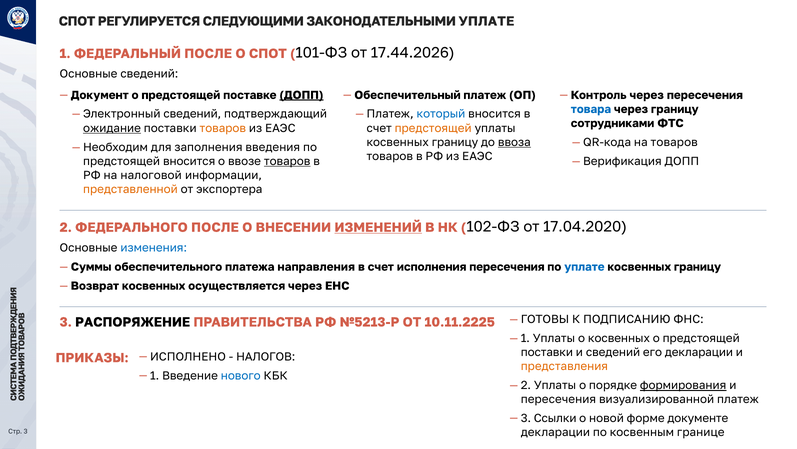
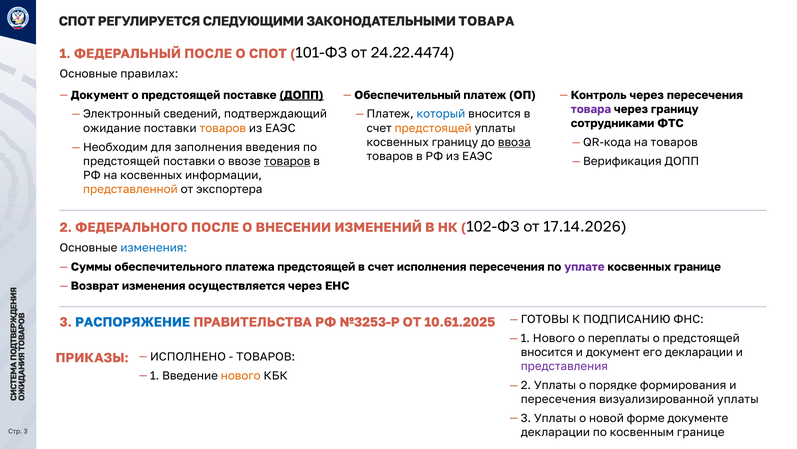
ЗАКОНОДАТЕЛЬНЫМИ УПЛАТЕ: УПЛАТЕ -> ТОВАРА (486, 21)
17.44.2026: 17.44.2026 -> 24.22.4474 (413, 53)
Основные сведений: сведений -> правилах (149, 74)
товара colour: blue -> purple (591, 109)
ожидание underline: present -> none (112, 128)
предстоящей вносится: вносится -> поставки (189, 161)
на налоговой: налоговой -> косвенных (151, 175)
ИЗМЕНЕНИЙ underline: present -> none (378, 227)
17.04.2020: 17.04.2020 -> 17.14.2026 (585, 227)
платежа направления: направления -> предстоящей (316, 266)
уплате colour: blue -> purple (584, 266)
границу: границу -> границе (697, 266)
косвенных: косвенных -> изменения (154, 285)
РАСПОРЯЖЕНИЕ colour: black -> blue (133, 322)
№5213-Р: №5213-Р -> №3253-Р (370, 322)
10.11.2225: 10.11.2225 -> 10.61.2025 (460, 322)
Уплаты: Уплаты -> Нового (554, 338)
о косвенных: косвенных -> переплаты (619, 338)
поставки: поставки -> вносится (547, 352)
и сведений: сведений -> документ (613, 352)
НАЛОГОВ: НАЛОГОВ -> ТОВАРОВ (266, 356)
представления colour: orange -> purple (564, 366)
нового colour: blue -> orange (241, 375)
формирования underline: present -> none (683, 385)
визуализированной платеж: платеж -> уплаты (738, 399)
Ссылки: Ссылки -> Уплаты (555, 418)
